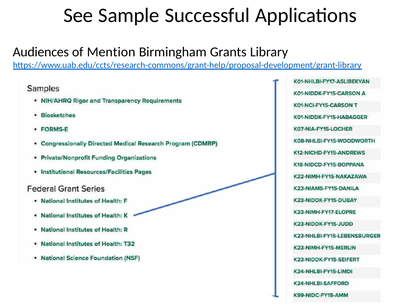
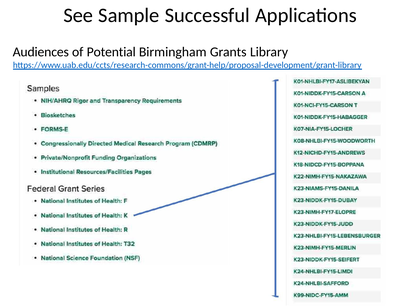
Mention: Mention -> Potential (111, 52)
